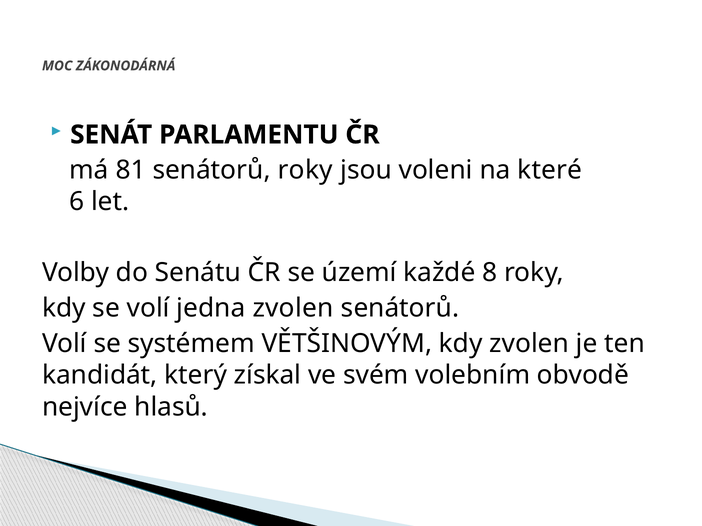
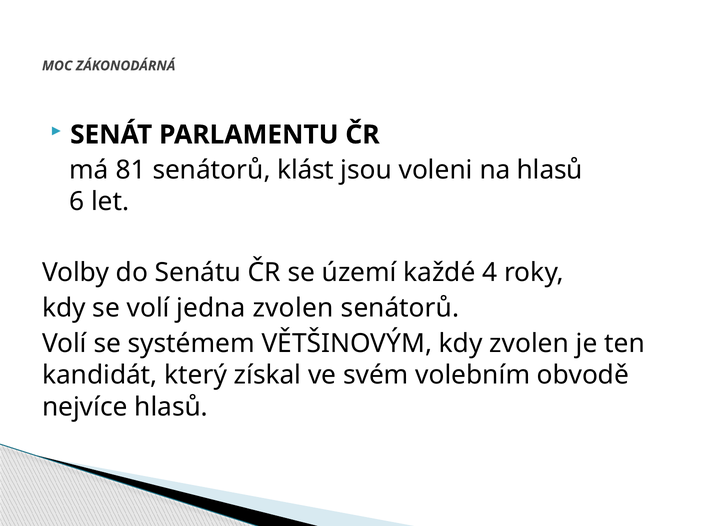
senátorů roky: roky -> klást (306, 170)
na které: které -> hlasů (550, 170)
8: 8 -> 4 (490, 273)
